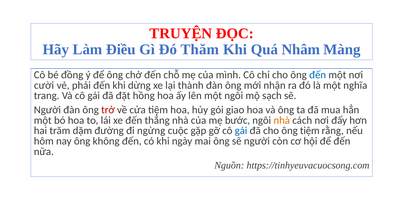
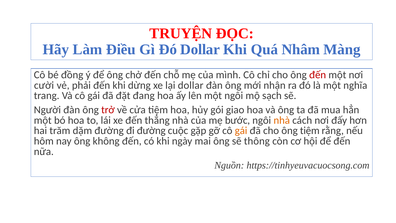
Đó Thăm: Thăm -> Dollar (200, 50)
đến colour: blue -> red (318, 75)
lại thành: thành -> dollar (191, 85)
hồng: hồng -> đang (144, 96)
đi ngừng: ngừng -> đường (151, 131)
gái colour: blue -> orange (241, 131)
ông sẽ người: người -> thông (257, 141)
